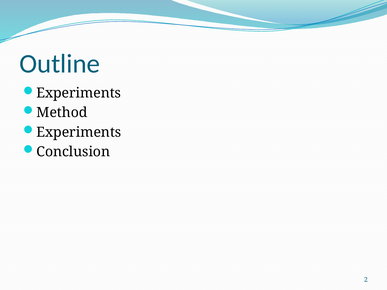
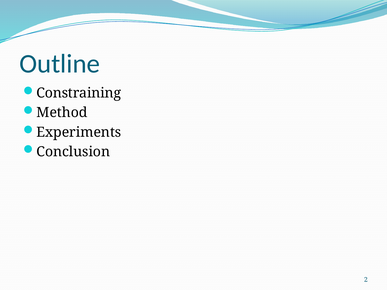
Experiments: Experiments -> Constraining (79, 93)
